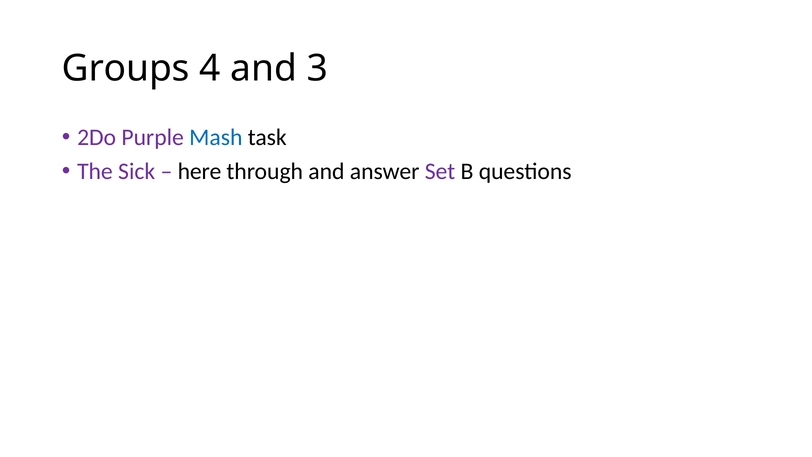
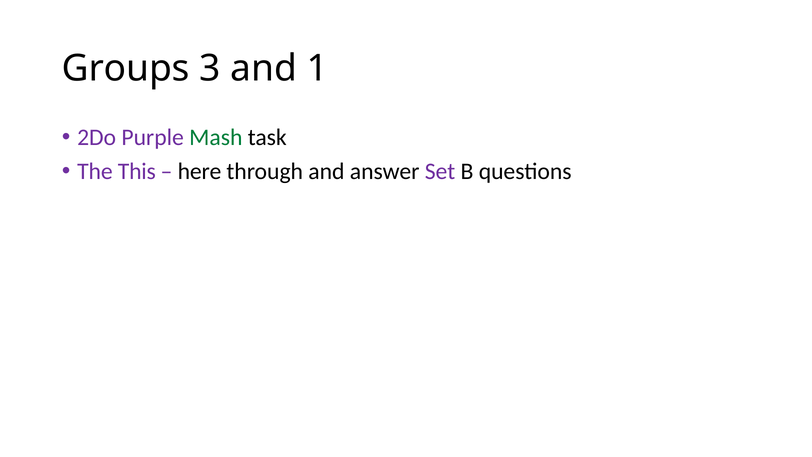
4: 4 -> 3 (210, 68)
3: 3 -> 1 (317, 68)
Mash colour: blue -> green (216, 137)
Sick: Sick -> This (137, 171)
